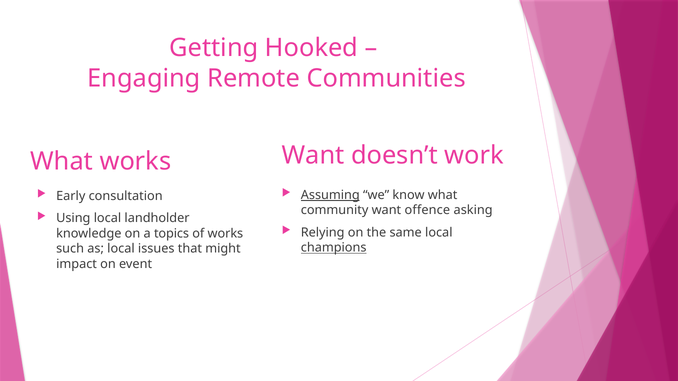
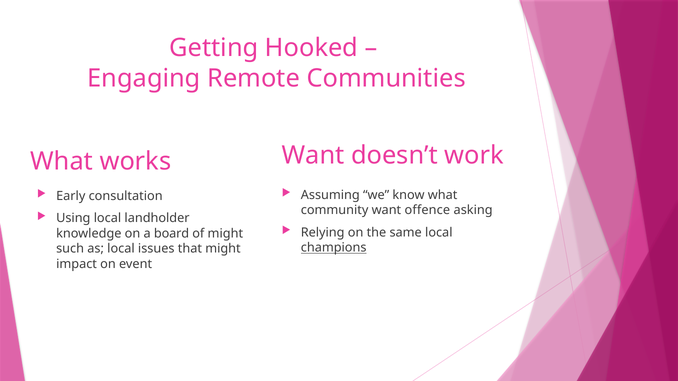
Assuming underline: present -> none (330, 195)
topics: topics -> board (172, 234)
of works: works -> might (225, 234)
